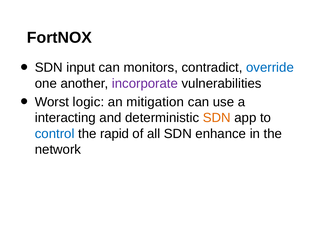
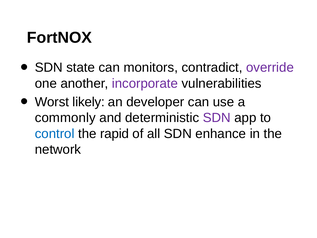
input: input -> state (81, 67)
override colour: blue -> purple (270, 67)
logic: logic -> likely (89, 102)
mitigation: mitigation -> developer (155, 102)
interacting: interacting -> commonly (65, 118)
SDN colour: orange -> purple (217, 118)
